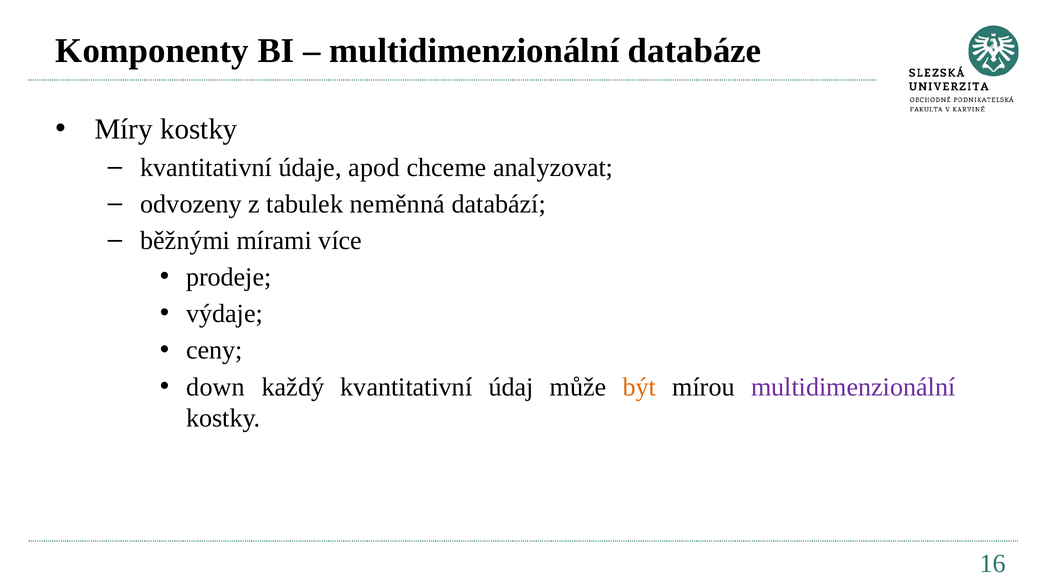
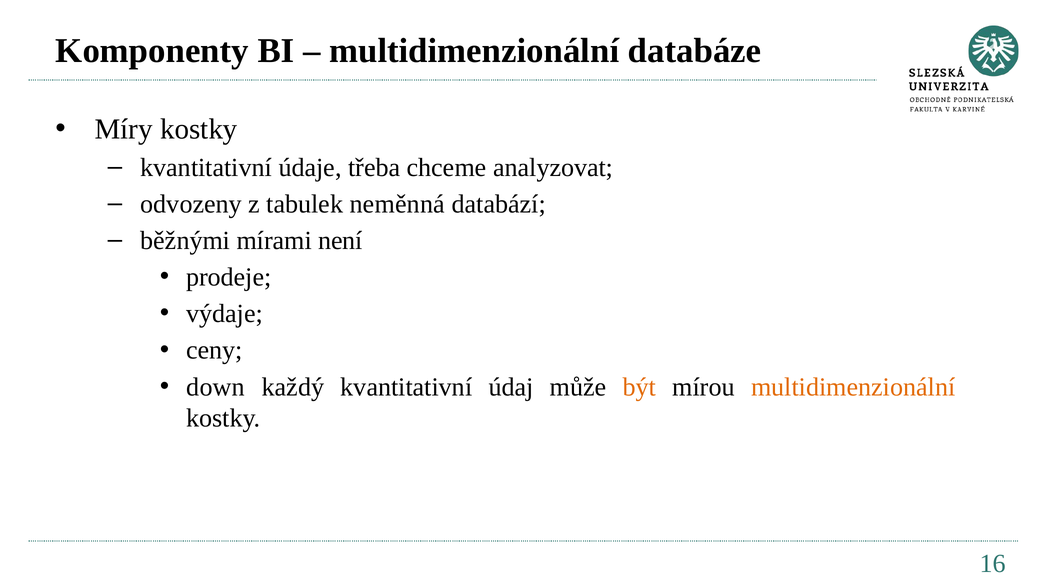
apod: apod -> třeba (374, 167)
více: více -> není (340, 240)
multidimenzionální colour: purple -> orange (853, 387)
